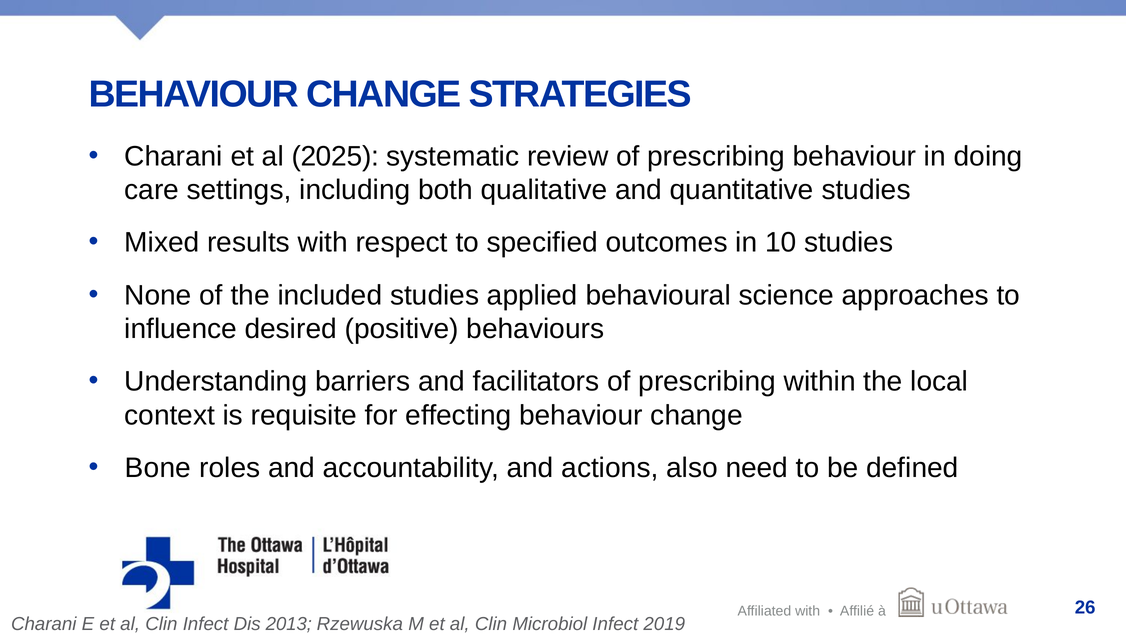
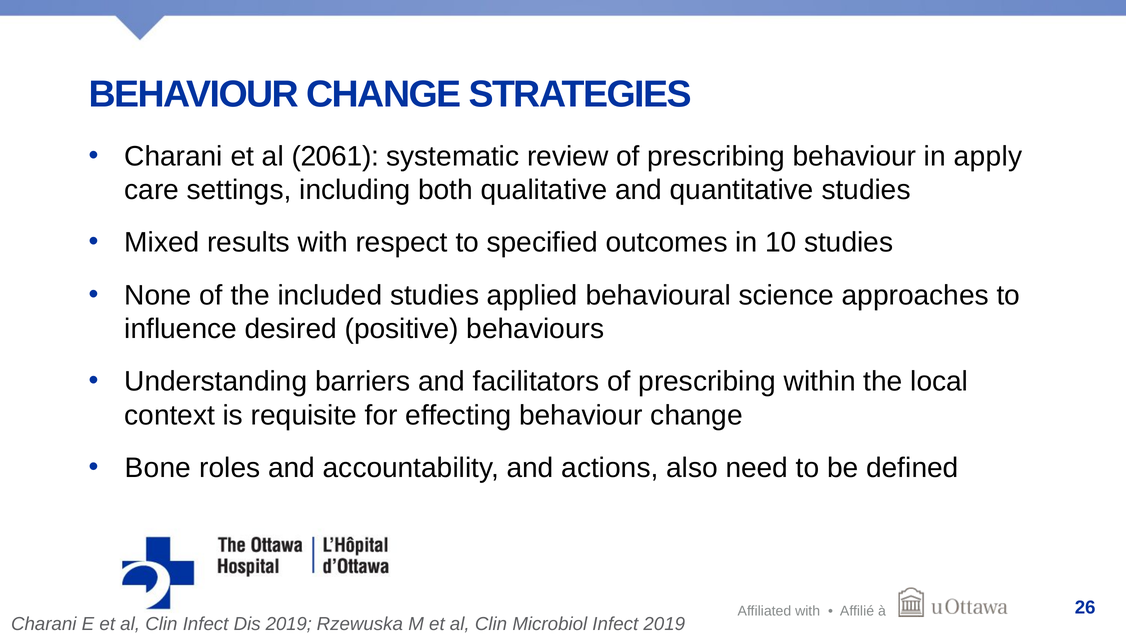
2025: 2025 -> 2061 (335, 156)
doing: doing -> apply (988, 156)
Dis 2013: 2013 -> 2019 (289, 624)
